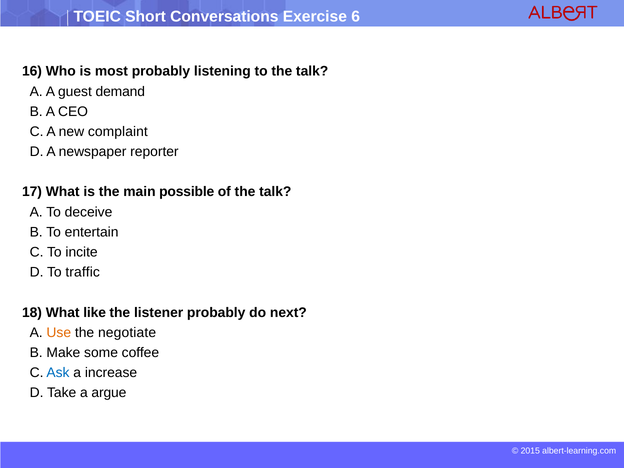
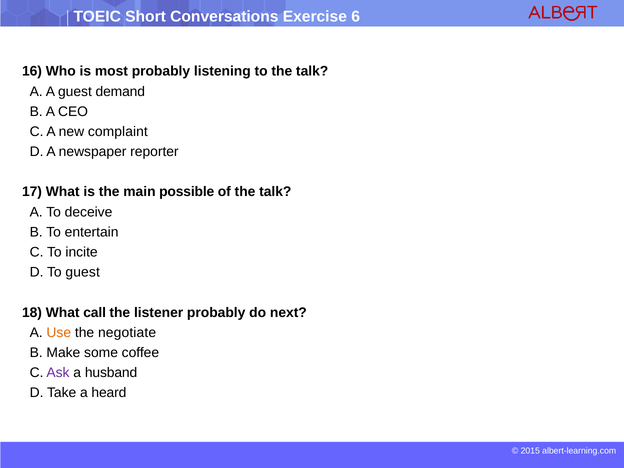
To traffic: traffic -> guest (83, 272)
like: like -> call (95, 312)
Ask colour: blue -> purple (58, 373)
increase: increase -> husband (111, 373)
argue: argue -> heard (109, 393)
